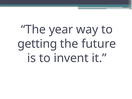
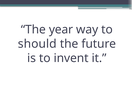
getting: getting -> should (37, 44)
